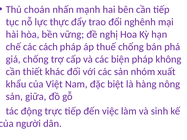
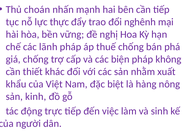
cách: cách -> lãnh (48, 47)
nhóm: nhóm -> nhằm (143, 72)
giữa: giữa -> kinh (36, 97)
